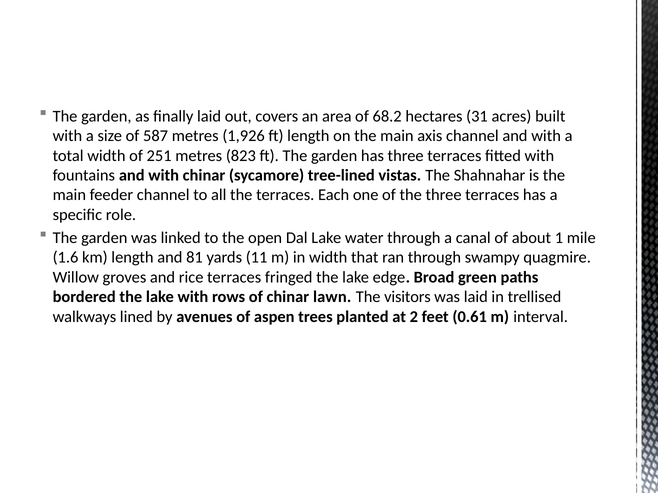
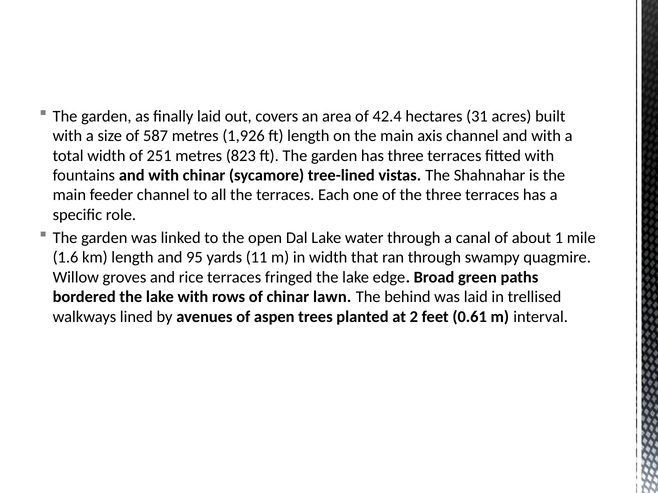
68.2: 68.2 -> 42.4 (387, 116)
81: 81 -> 95 (194, 258)
visitors: visitors -> behind (407, 297)
